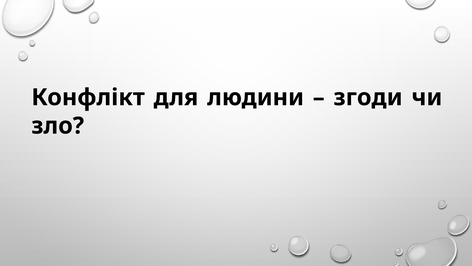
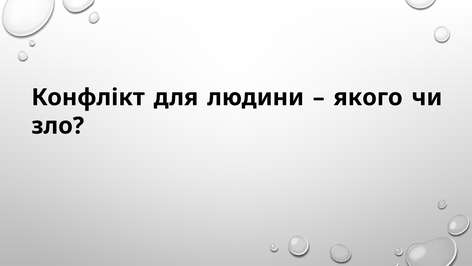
згоди: згоди -> якого (368, 97)
